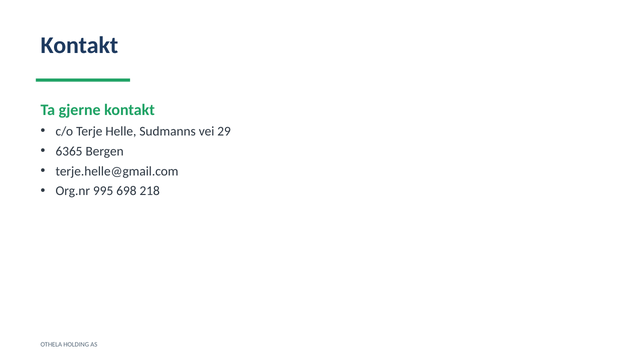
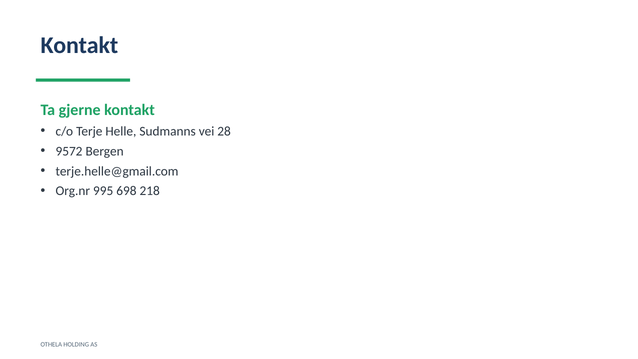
29: 29 -> 28 (224, 131)
6365: 6365 -> 9572 (69, 151)
